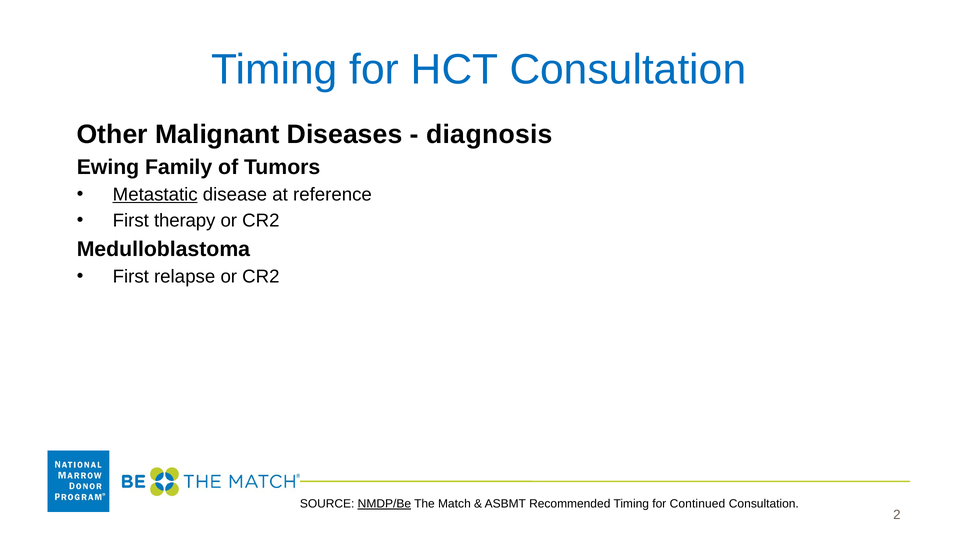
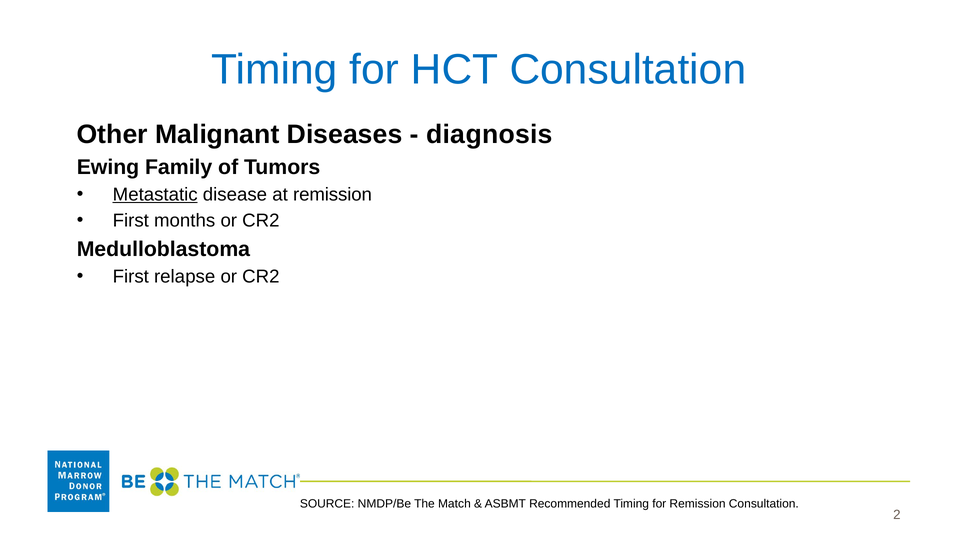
at reference: reference -> remission (332, 195)
therapy: therapy -> months (185, 221)
NMDP/Be underline: present -> none (384, 504)
for Continued: Continued -> Remission (698, 504)
